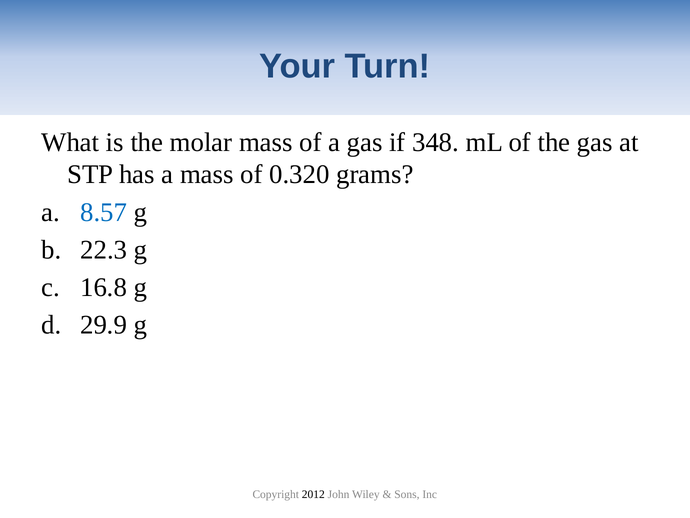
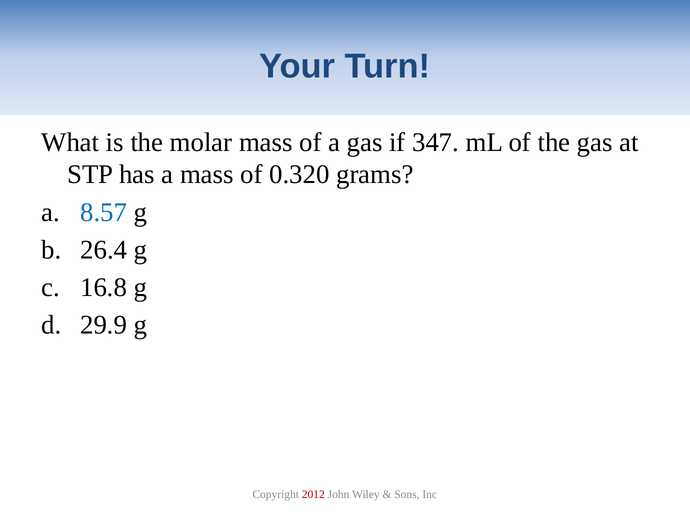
348: 348 -> 347 (436, 142)
22.3: 22.3 -> 26.4 (104, 250)
2012 colour: black -> red (313, 494)
